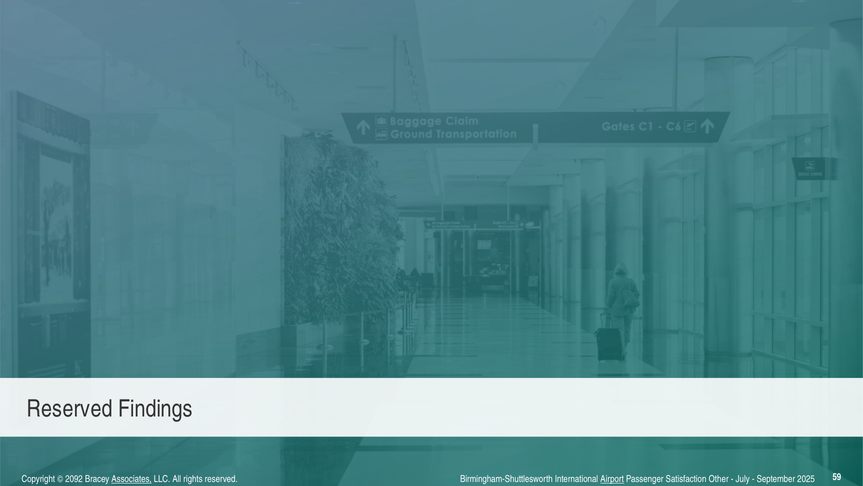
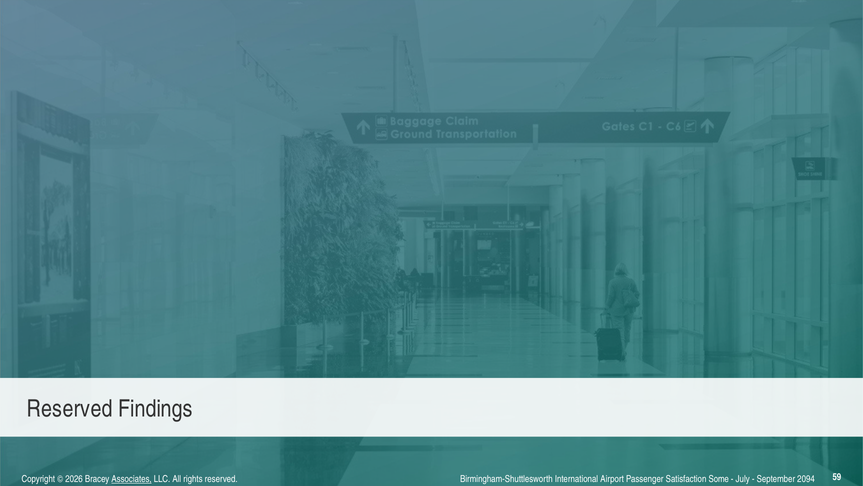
2092: 2092 -> 2026 (74, 479)
Airport underline: present -> none (612, 479)
Other: Other -> Some (719, 479)
2025: 2025 -> 2094 (806, 479)
